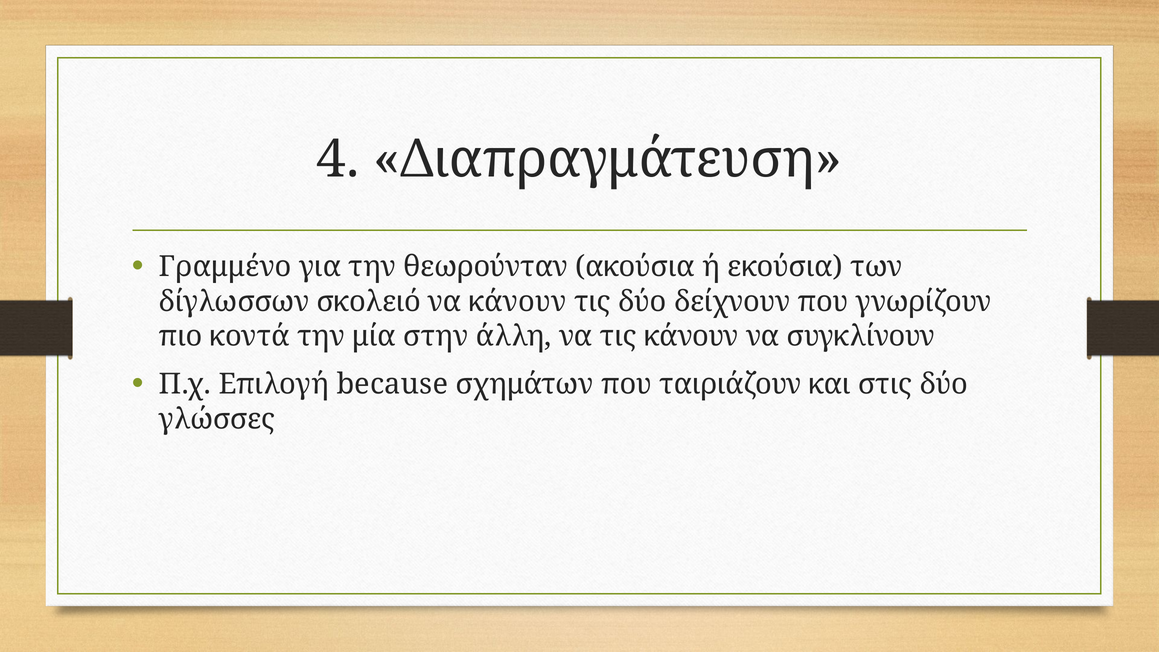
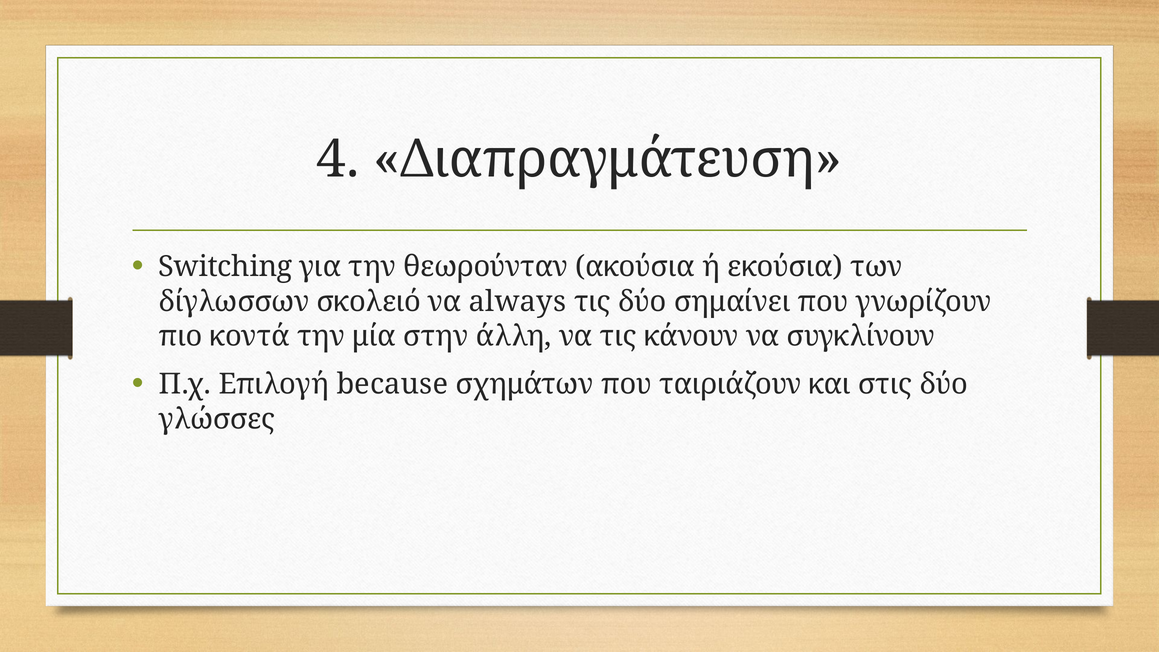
Γραμμένο: Γραμμένο -> Switching (225, 267)
να κάνουν: κάνουν -> always (517, 302)
δείχνουν: δείχνουν -> σημαίνει (732, 302)
